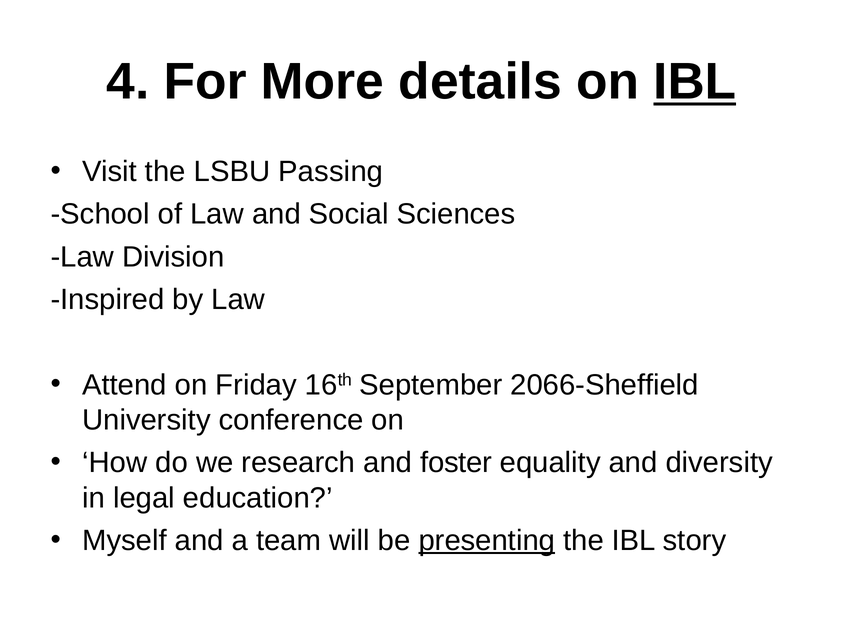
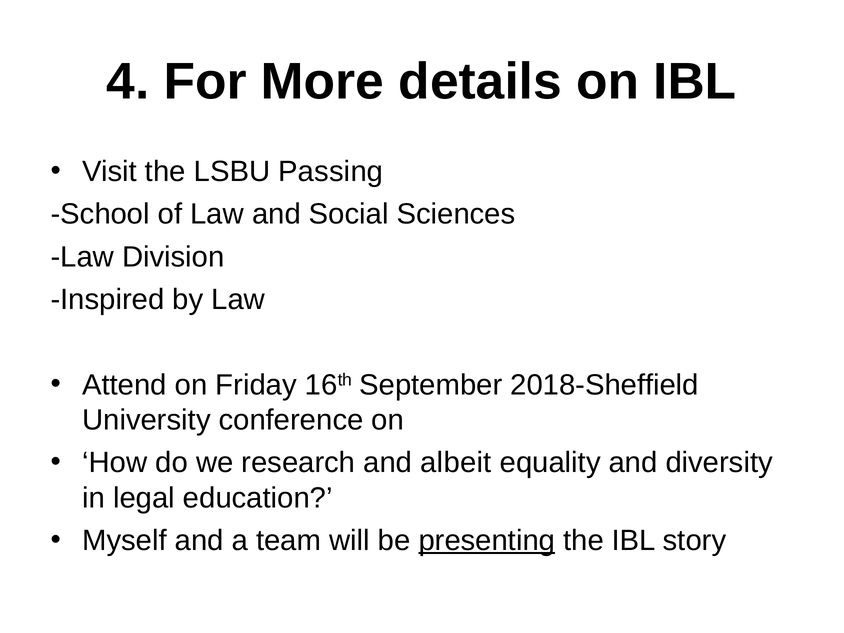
IBL underline: present -> none (695, 82)
2066-Sheffield: 2066-Sheffield -> 2018-Sheffield (605, 385)
foster: foster -> albeit (456, 463)
